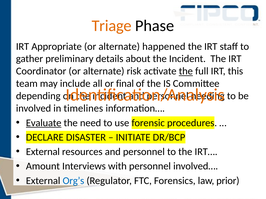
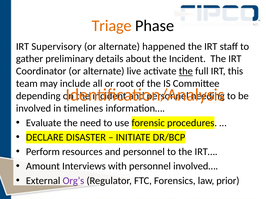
Appropriate: Appropriate -> Supervisory (57, 47)
risk: risk -> live (134, 71)
final: final -> root (125, 84)
Evaluate underline: present -> none (44, 123)
External: External -> Perform (43, 152)
Org’s colour: blue -> purple (73, 181)
